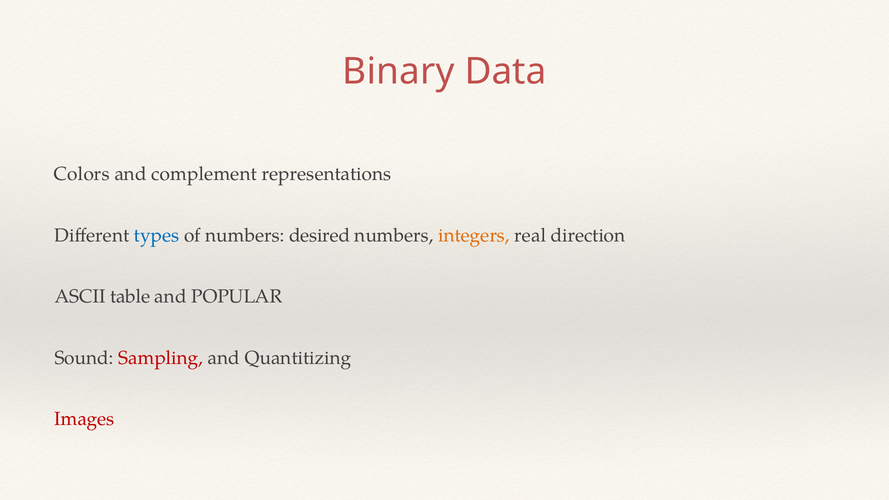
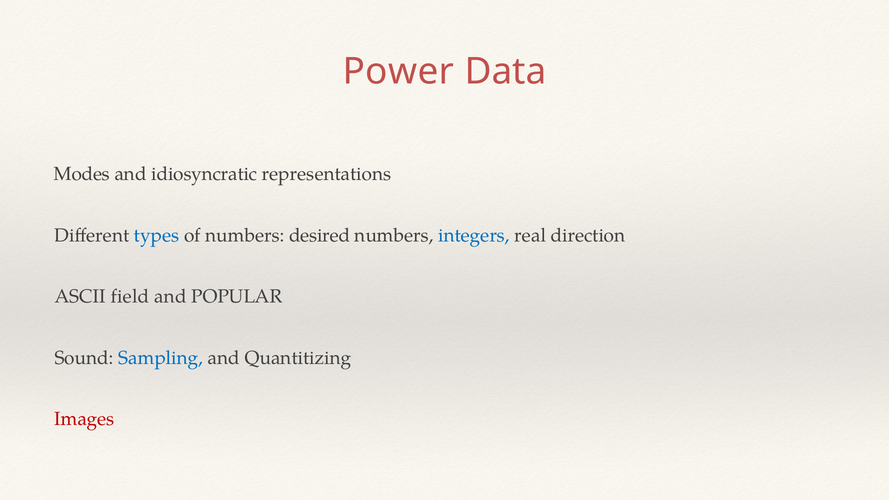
Binary: Binary -> Power (398, 72)
Colors: Colors -> Modes (82, 174)
complement: complement -> idiosyncratic (204, 174)
integers colour: orange -> blue (474, 235)
table: table -> field (130, 297)
Sampling colour: red -> blue (161, 358)
